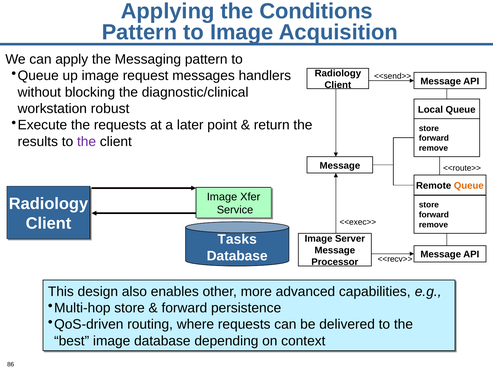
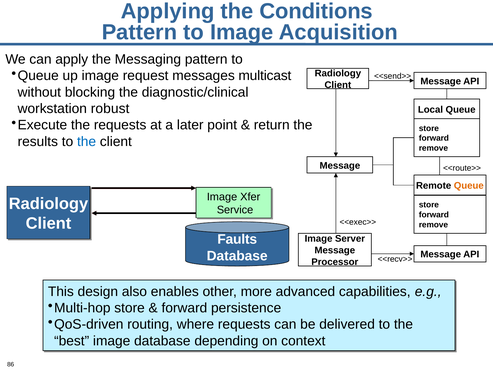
handlers: handlers -> multicast (265, 76)
the colour: purple -> blue (87, 141)
Tasks: Tasks -> Faults (237, 239)
